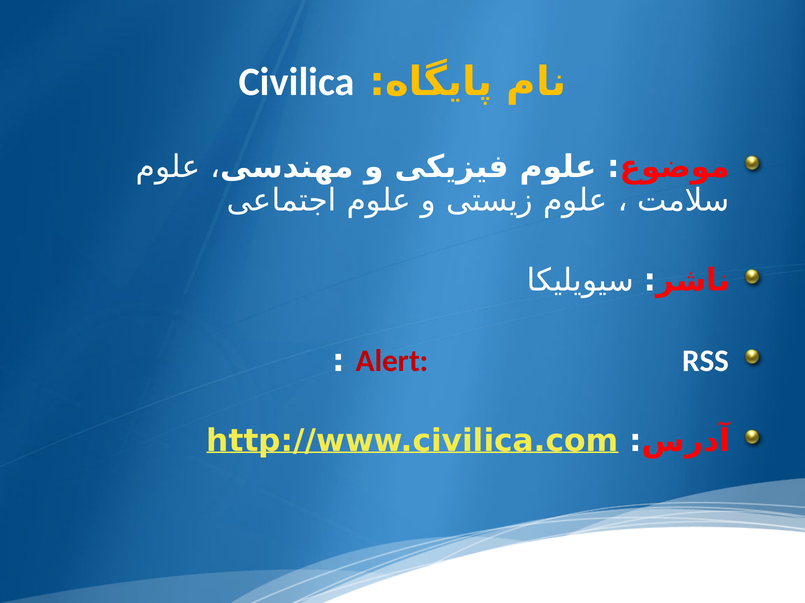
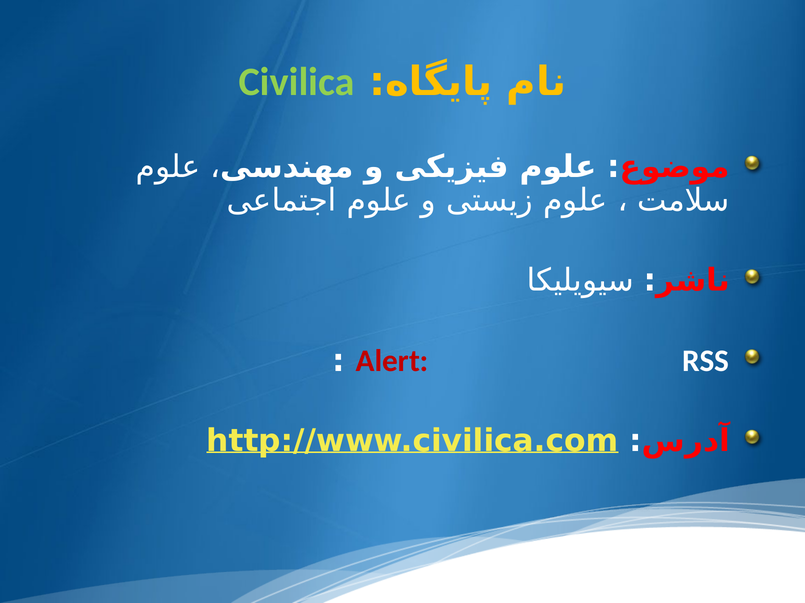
Civilica colour: white -> light green (297, 82)
